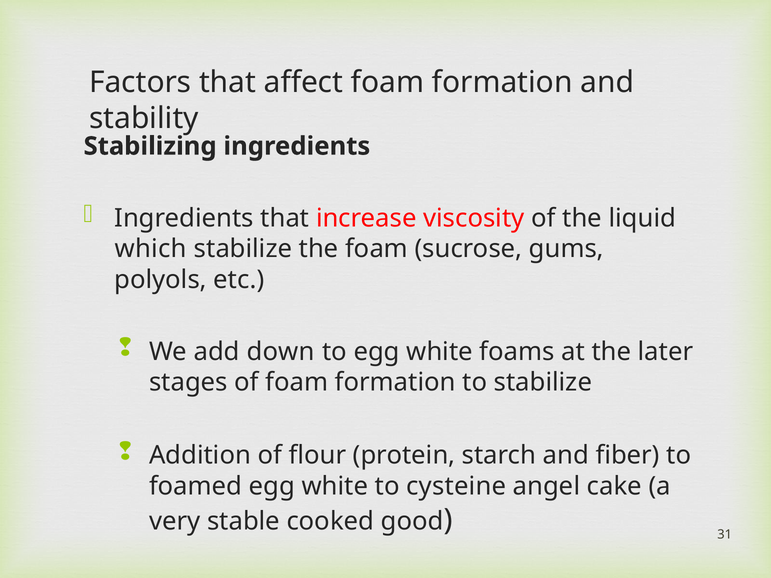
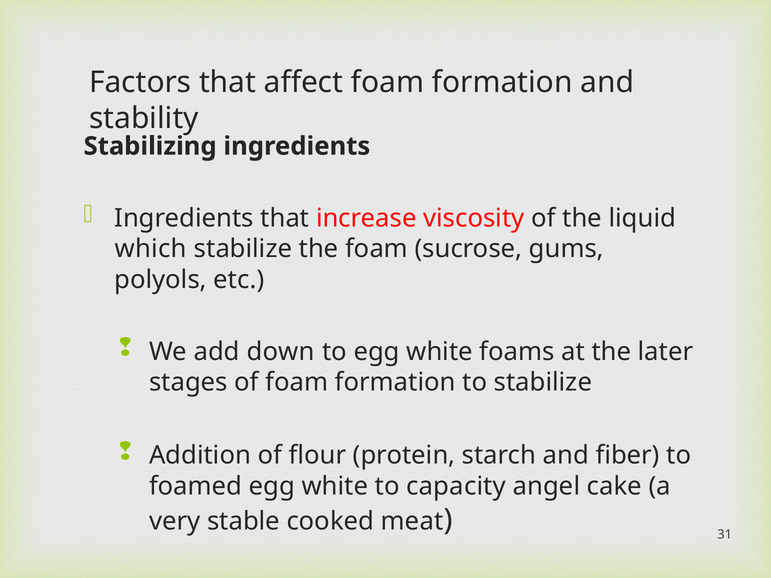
cysteine: cysteine -> capacity (456, 486)
good: good -> meat (412, 521)
